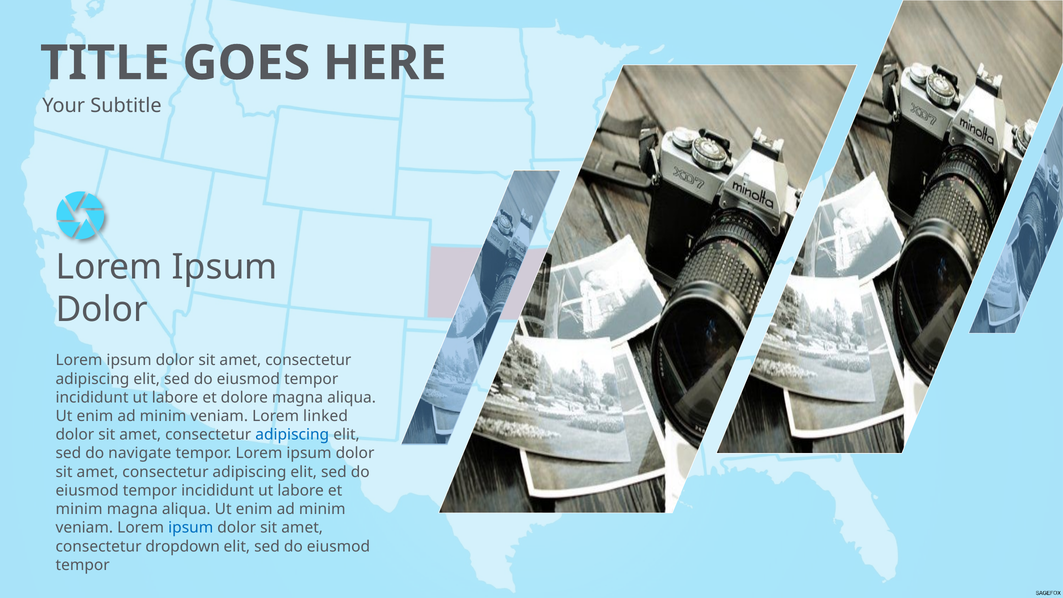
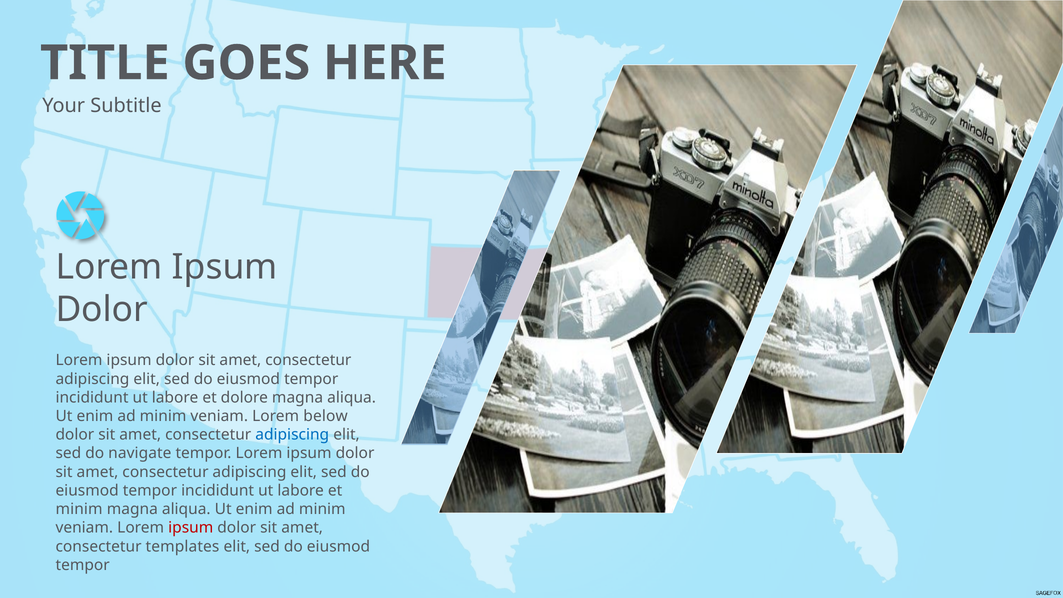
linked: linked -> below (326, 416)
ipsum colour: blue -> red (191, 528)
dropdown: dropdown -> templates (182, 546)
